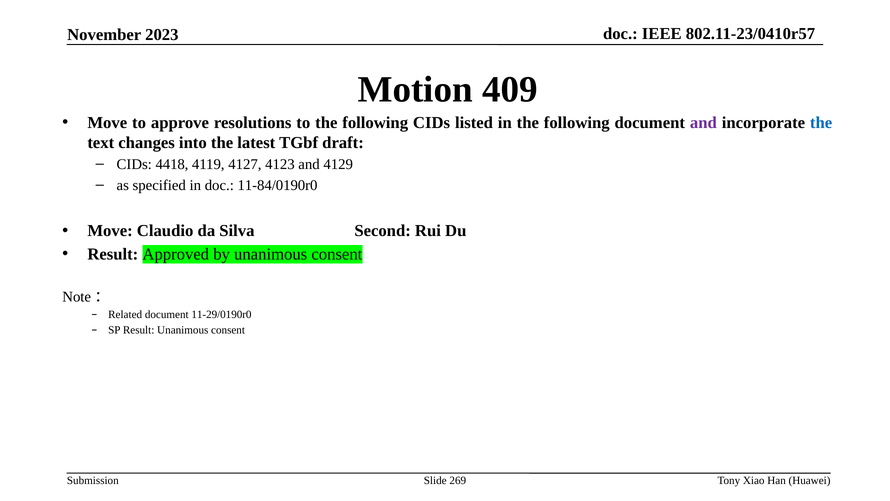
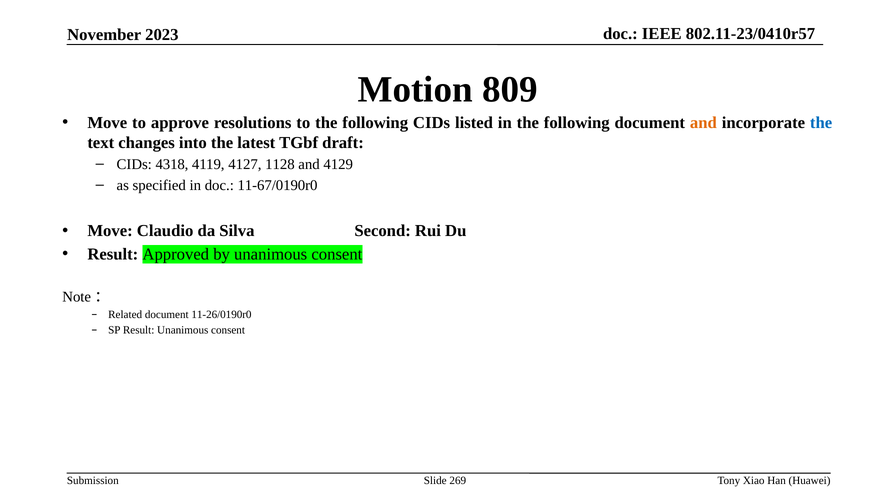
409: 409 -> 809 (510, 89)
and colour: purple -> orange (703, 122)
4418: 4418 -> 4318 (172, 164)
4123: 4123 -> 1128 (280, 164)
11-84/0190r0: 11-84/0190r0 -> 11-67/0190r0 (278, 185)
11-29/0190r0: 11-29/0190r0 -> 11-26/0190r0 (221, 314)
